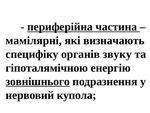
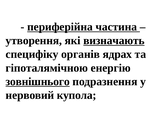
мамілярні: мамілярні -> утворення (34, 40)
визначають underline: none -> present (114, 40)
звуку: звуку -> ядрах (117, 54)
